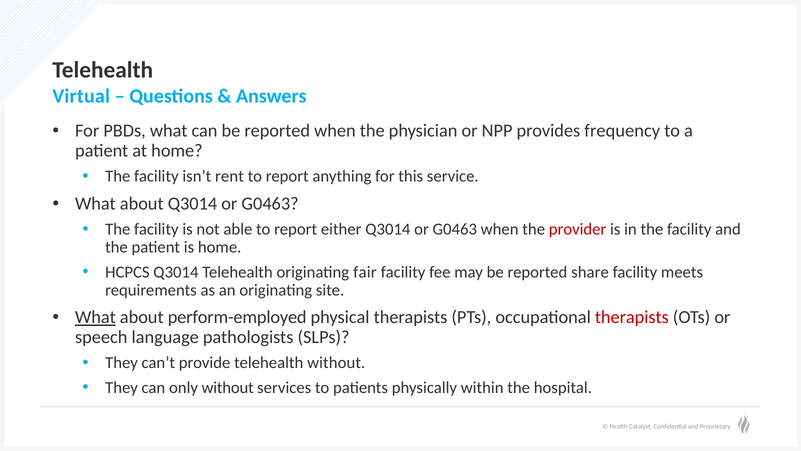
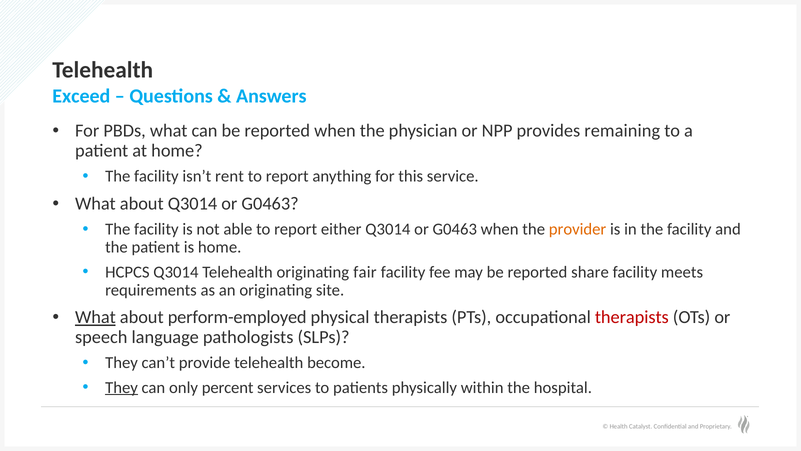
Virtual: Virtual -> Exceed (81, 96)
frequency: frequency -> remaining (622, 131)
provider colour: red -> orange (578, 229)
telehealth without: without -> become (336, 362)
They underline: none -> present (122, 387)
only without: without -> percent (228, 387)
